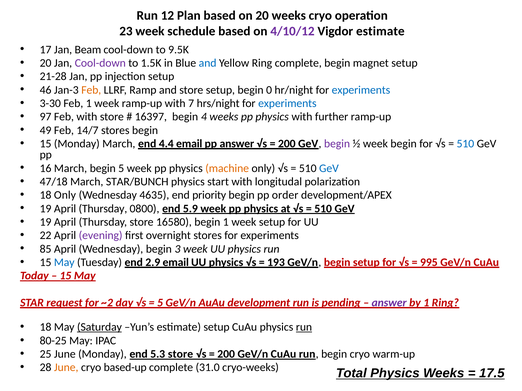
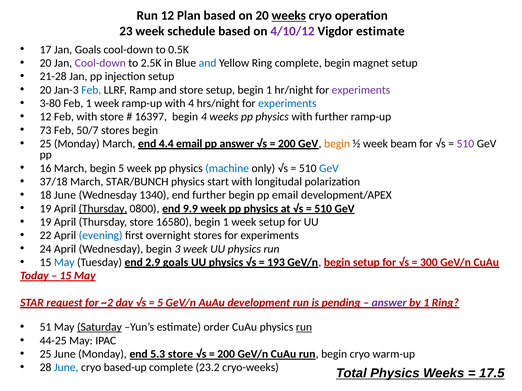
weeks underline: none -> present (289, 16)
Jan Beam: Beam -> Goals (88, 50)
9.5K: 9.5K -> 0.5K (179, 50)
1.5K: 1.5K -> 2.5K (151, 63)
46: 46 -> 20 (46, 90)
Feb colour: orange -> blue (91, 90)
setup begin 0: 0 -> 1 (269, 90)
experiments colour: blue -> purple (361, 90)
3-30: 3-30 -> 3-80 (50, 103)
with 7: 7 -> 4 (191, 103)
97: 97 -> 12 (46, 117)
49: 49 -> 73 (46, 130)
14/7: 14/7 -> 50/7 (88, 130)
15: 15 -> 25 (46, 144)
begin colour: purple -> orange (337, 144)
week begin: begin -> beam (404, 144)
510 colour: blue -> purple (465, 144)
machine colour: orange -> blue (227, 168)
47/18: 47/18 -> 37/18 (54, 182)
18 Only: Only -> June (65, 195)
4635: 4635 -> 1340 (154, 195)
end priority: priority -> further (209, 195)
pp order: order -> email (285, 195)
Thursday underline: none -> present (103, 209)
5.9: 5.9 -> 9.9 (190, 209)
evening colour: purple -> blue (101, 236)
85: 85 -> 24 (46, 249)
2.9 email: email -> goals (176, 263)
995: 995 -> 300 (429, 263)
18: 18 -> 51 (46, 328)
estimate setup: setup -> order (216, 328)
80-25: 80-25 -> 44-25 (53, 341)
June colour: orange -> blue (66, 368)
31.0: 31.0 -> 23.2 (208, 368)
